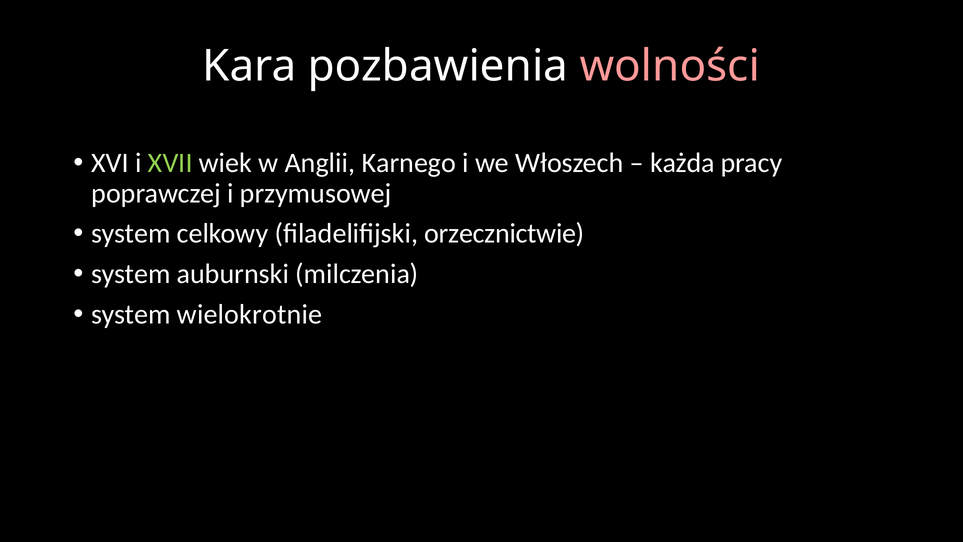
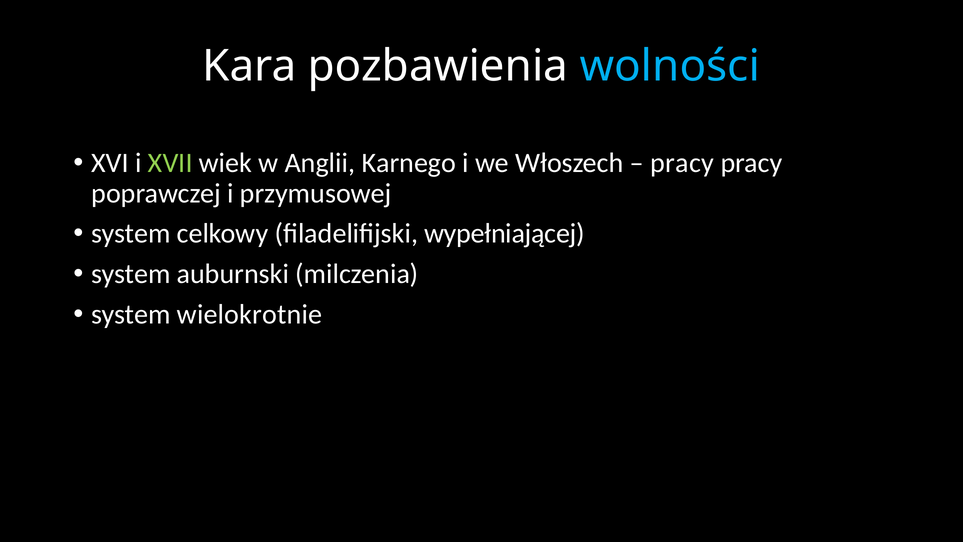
wolności colour: pink -> light blue (670, 66)
każda: każda -> pracy (682, 163)
orzecznictwie: orzecznictwie -> wypełniającej (504, 234)
